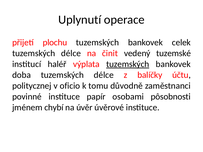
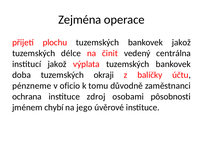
Uplynutí: Uplynutí -> Zejména (80, 20)
bankovek celek: celek -> jakož (181, 43)
tuzemské: tuzemské -> centrálna (174, 53)
institucí haléř: haléř -> jakož (57, 64)
tuzemských underline: present -> none (128, 64)
délce: délce -> okraji (104, 75)
politycznej: politycznej -> pénzneme (32, 86)
povinné: povinné -> ochrana (27, 97)
papír: papír -> zdroj (96, 97)
úvěr: úvěr -> jego (84, 108)
